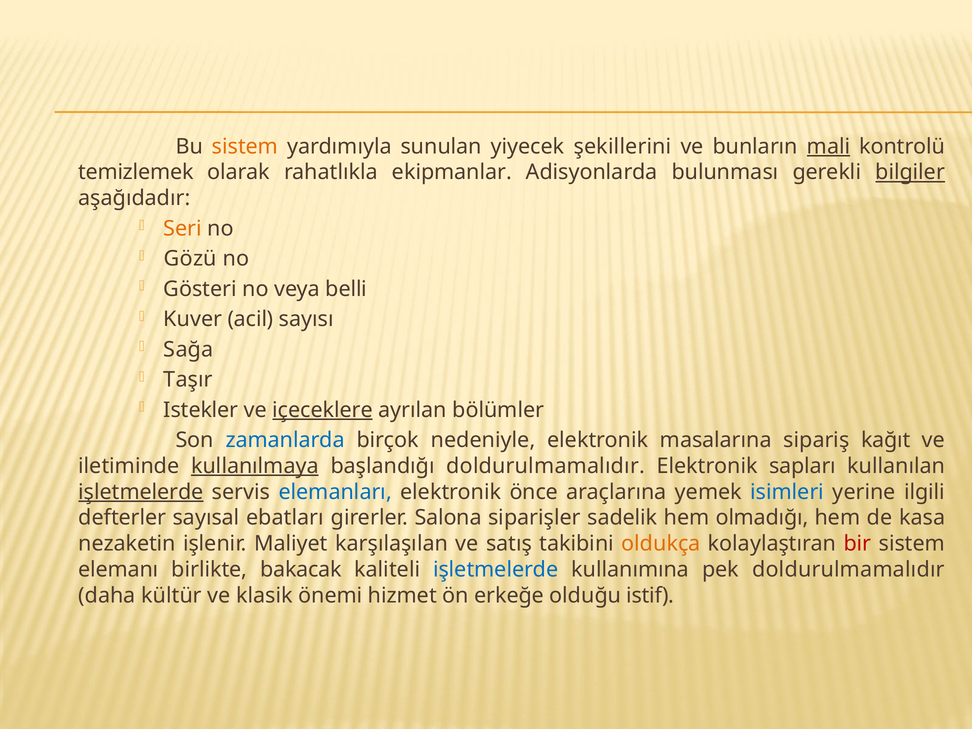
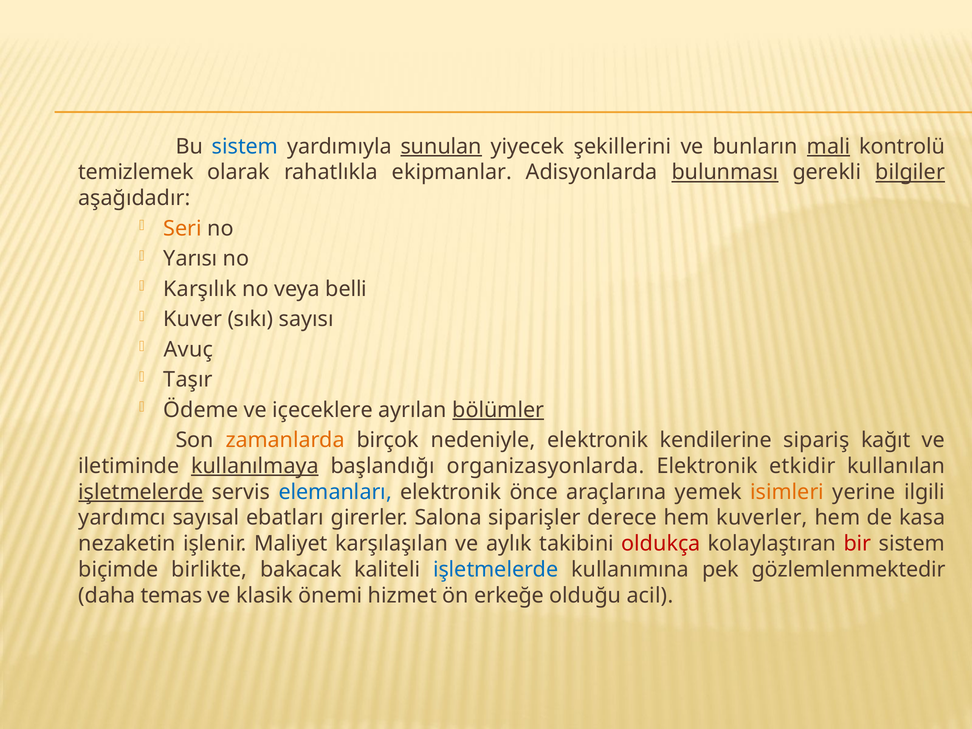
sistem colour: orange -> blue (245, 146)
sunulan underline: none -> present (441, 146)
bulunması underline: none -> present (725, 172)
Gözü: Gözü -> Yarısı (190, 259)
Gösteri: Gösteri -> Karşılık (200, 289)
acil: acil -> sıkı (250, 319)
Sağa: Sağa -> Avuç (188, 349)
Istekler: Istekler -> Ödeme (201, 410)
içeceklere underline: present -> none (323, 410)
bölümler underline: none -> present (498, 410)
zamanlarda colour: blue -> orange (285, 440)
masalarına: masalarına -> kendilerine (716, 440)
başlandığı doldurulmamalıdır: doldurulmamalıdır -> organizasyonlarda (546, 466)
sapları: sapları -> etkidir (802, 466)
isimleri colour: blue -> orange (787, 492)
defterler: defterler -> yardımcı (122, 518)
sadelik: sadelik -> derece (622, 518)
olmadığı: olmadığı -> kuverler (762, 518)
satış: satış -> aylık (509, 544)
oldukça colour: orange -> red (661, 544)
elemanı: elemanı -> biçimde (118, 570)
pek doldurulmamalıdır: doldurulmamalıdır -> gözlemlenmektedir (849, 570)
kültür: kültür -> temas (172, 596)
istif: istif -> acil (650, 596)
